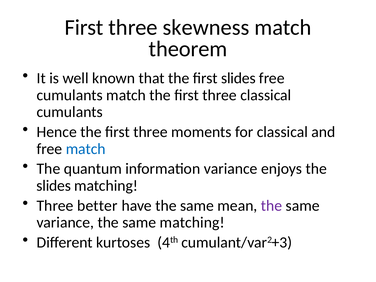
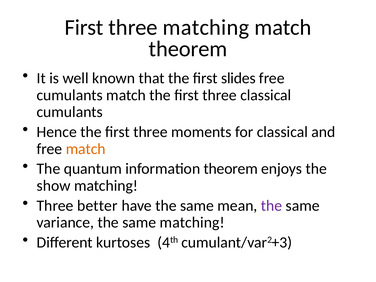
three skewness: skewness -> matching (206, 27)
match colour: blue -> orange (86, 149)
information variance: variance -> theorem (231, 169)
slides: slides -> show (54, 186)
